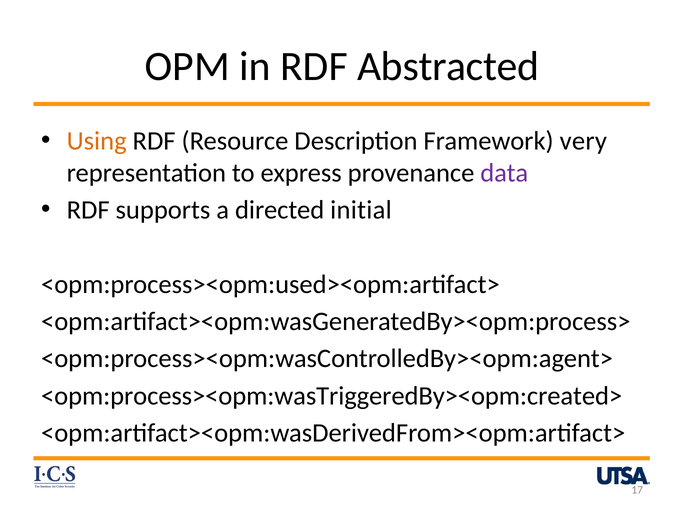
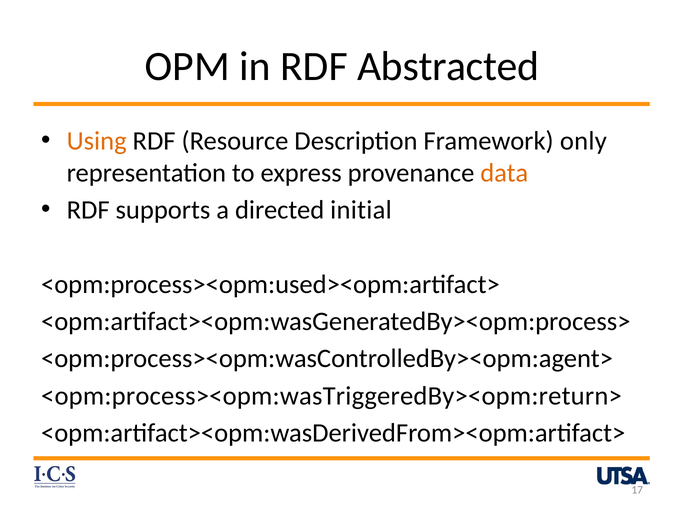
very: very -> only (583, 141)
data colour: purple -> orange (504, 173)
<opm:process><opm:wasTriggeredBy><opm:created>: <opm:process><opm:wasTriggeredBy><opm:created> -> <opm:process><opm:wasTriggeredBy><opm:return> (331, 396)
